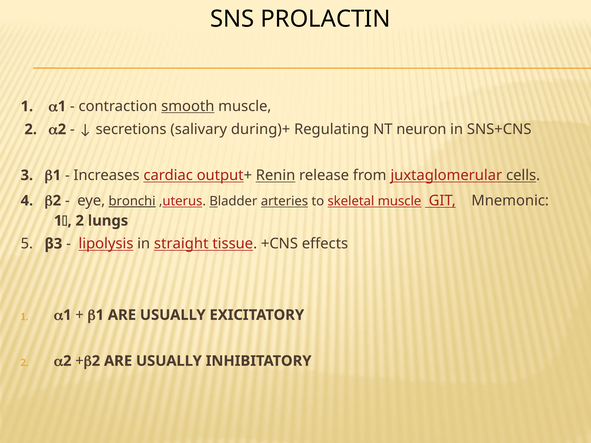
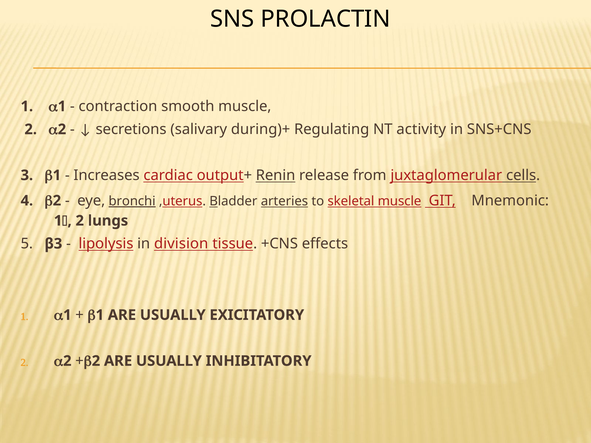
smooth underline: present -> none (188, 106)
neuron: neuron -> activity (421, 129)
straight: straight -> division (181, 244)
